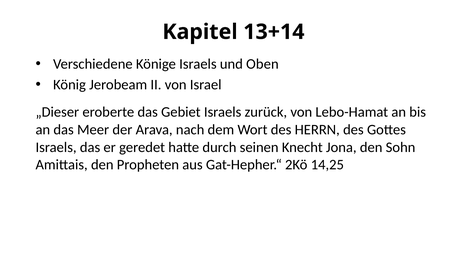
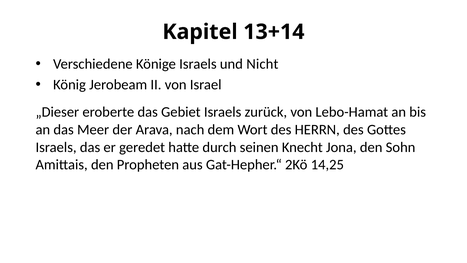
Oben: Oben -> Nicht (262, 64)
